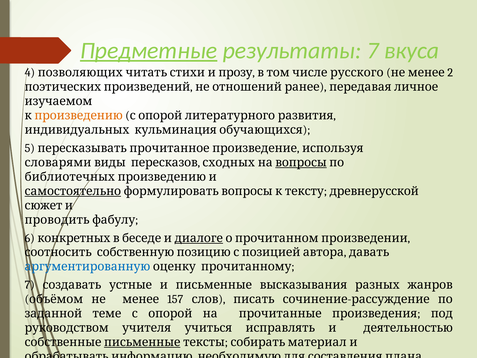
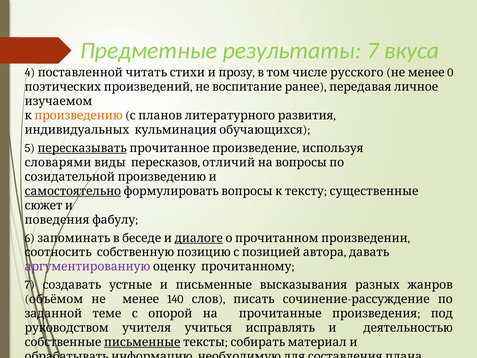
Предметные underline: present -> none (149, 51)
позволяющих: позволяющих -> поставленной (80, 72)
2: 2 -> 0 (450, 72)
отношений: отношений -> воспитание (247, 87)
опорой: опорой -> планов (160, 115)
пересказывать underline: none -> present (82, 148)
сходных: сходных -> отличий (229, 162)
вопросы underline: present -> none (301, 162)
библиотечных: библиотечных -> созидательной (70, 177)
древнерусской: древнерусской -> существенные (374, 191)
проводить: проводить -> поведения (57, 220)
конкретных: конкретных -> запоминать (74, 238)
аргументированную colour: blue -> purple (87, 267)
157: 157 -> 140 (175, 299)
